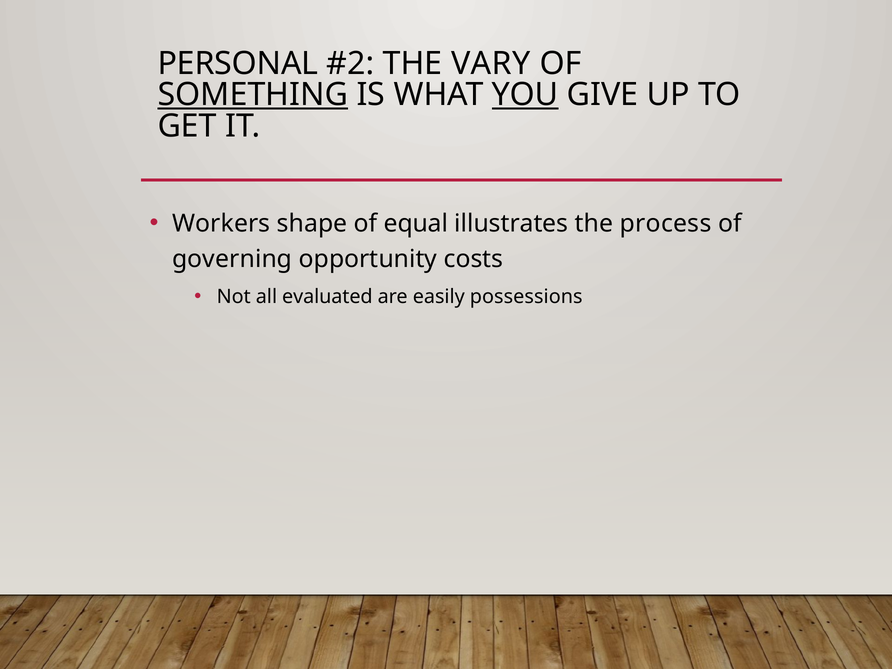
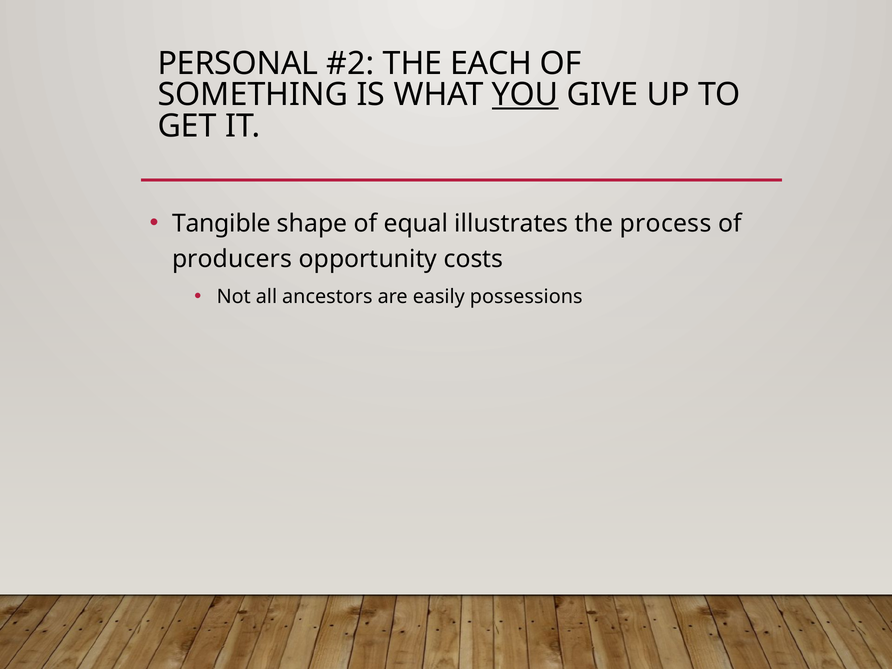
VARY: VARY -> EACH (491, 63)
SOMETHING underline: present -> none (253, 95)
Workers: Workers -> Tangible (221, 224)
governing: governing -> producers (232, 259)
evaluated: evaluated -> ancestors (327, 297)
